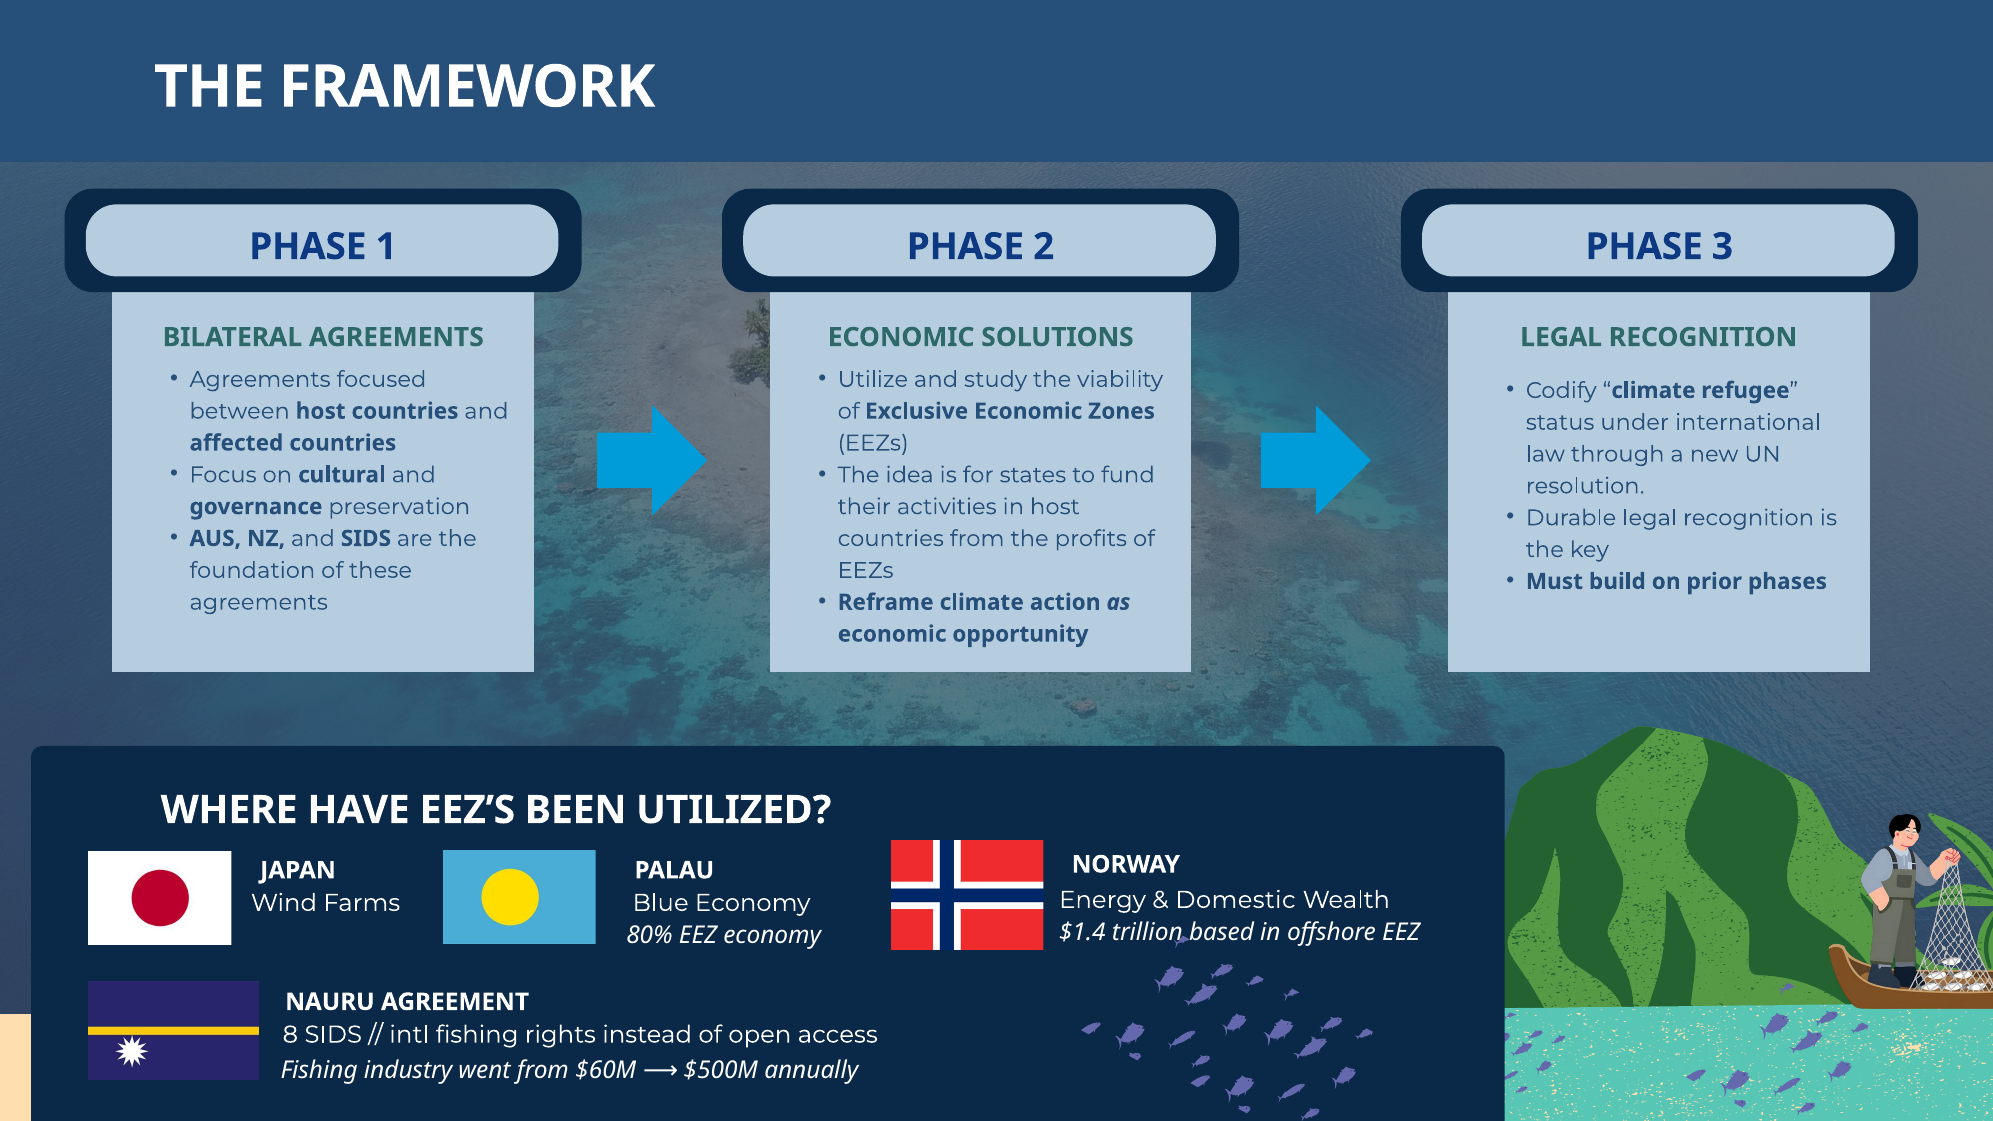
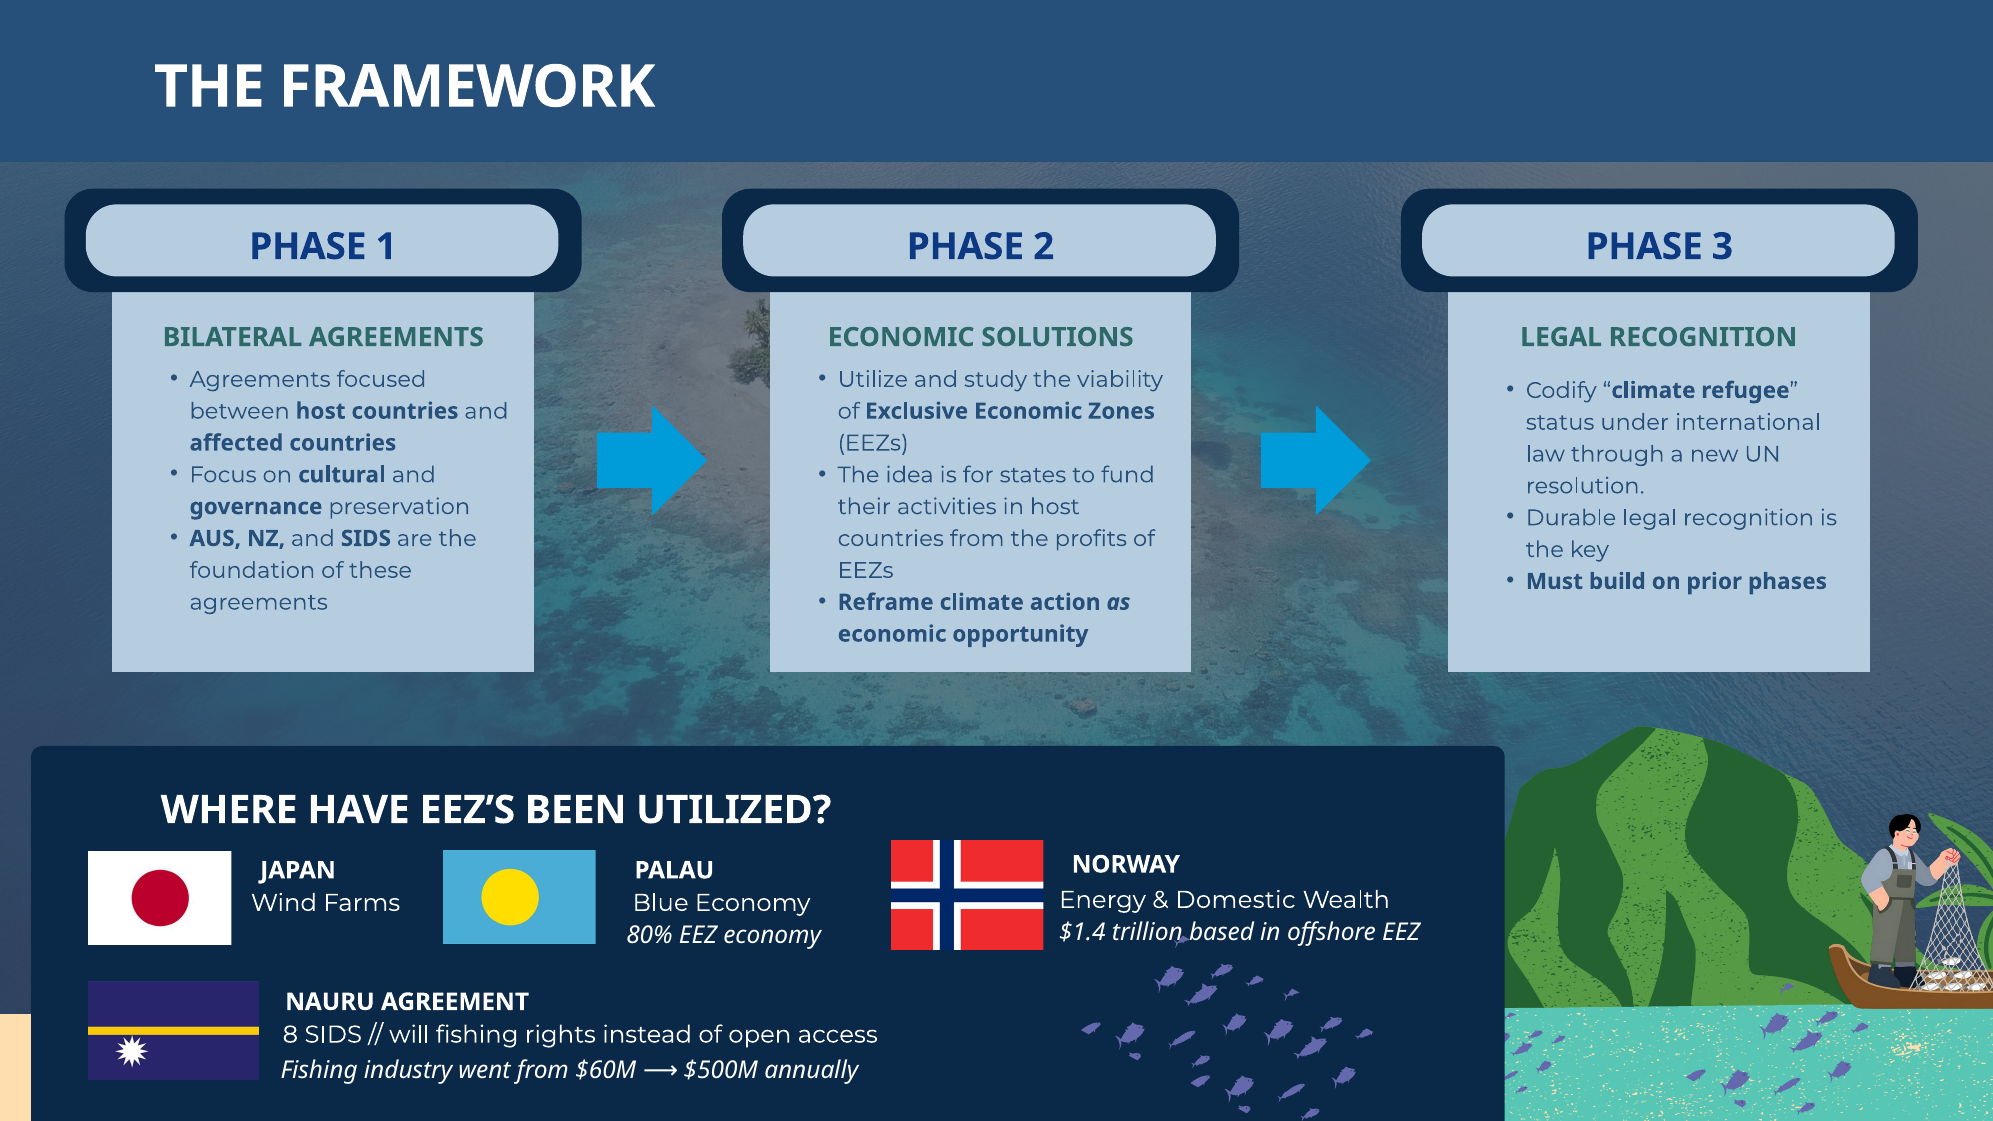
intl: intl -> will (409, 1035)
